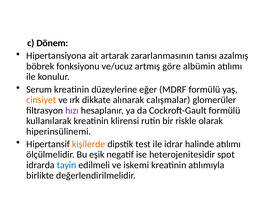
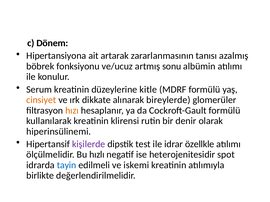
göre: göre -> sonu (172, 66)
eğer: eğer -> kitle (148, 90)
calışmalar: calışmalar -> bireylerde (168, 100)
hızı colour: purple -> orange (72, 111)
riskle: riskle -> denir (186, 121)
kişilerde colour: orange -> purple (89, 144)
halinde: halinde -> özellkle (200, 144)
eşik: eşik -> hızlı (97, 155)
